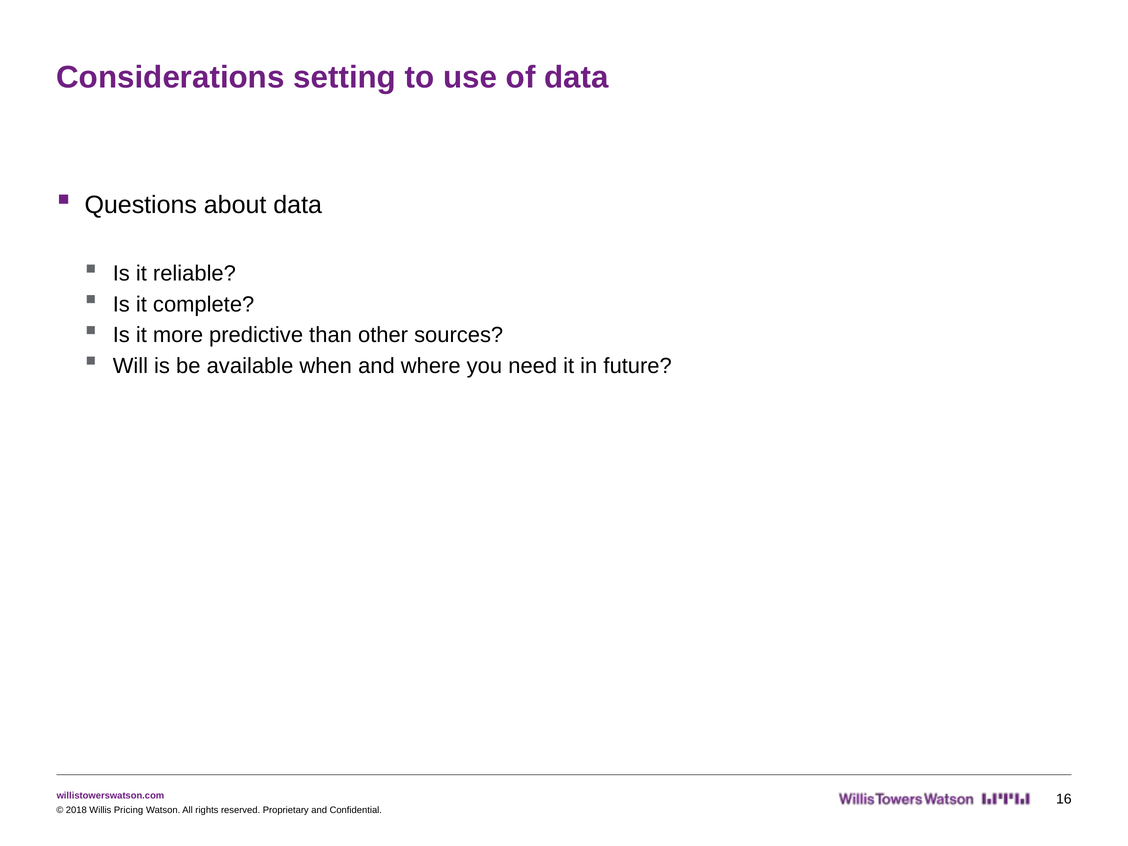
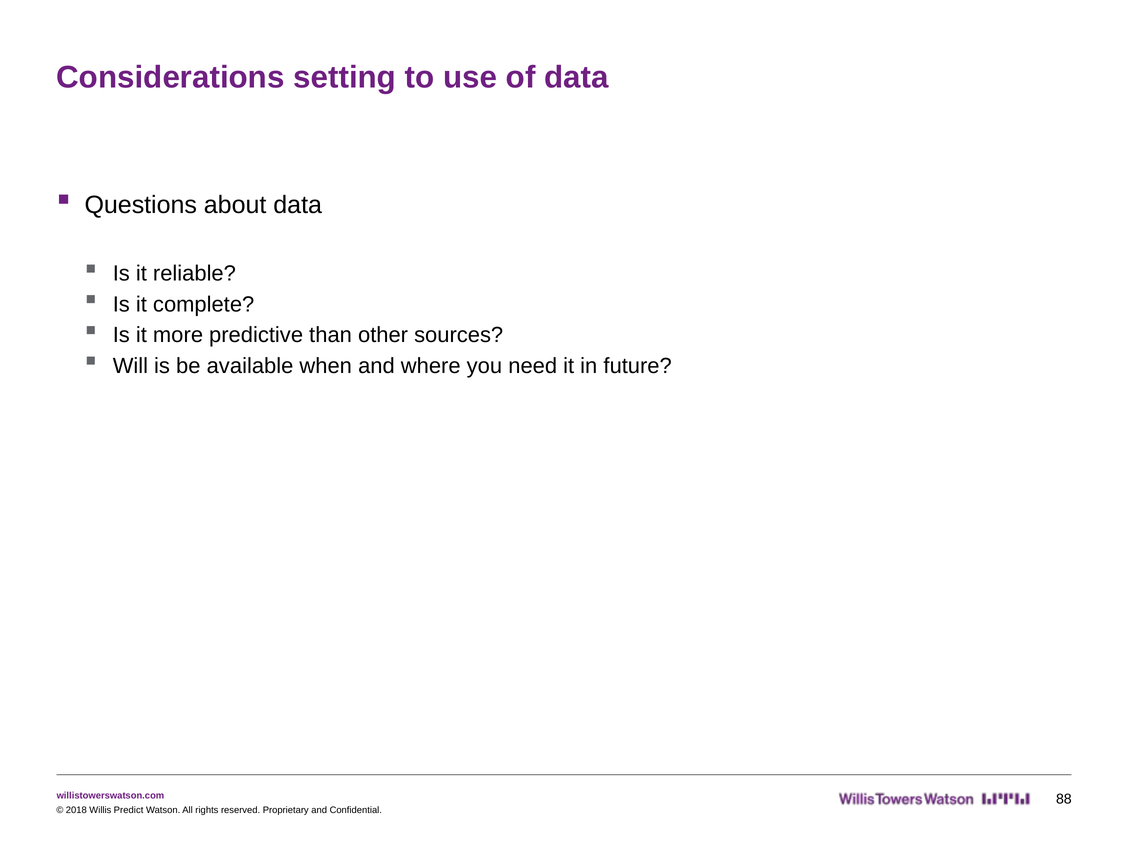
16: 16 -> 88 (1064, 799)
Pricing: Pricing -> Predict (129, 810)
